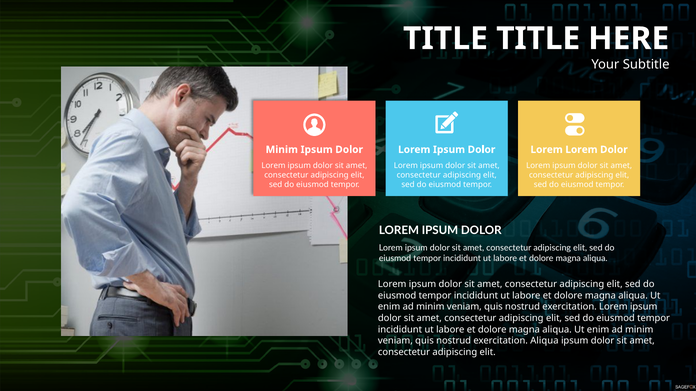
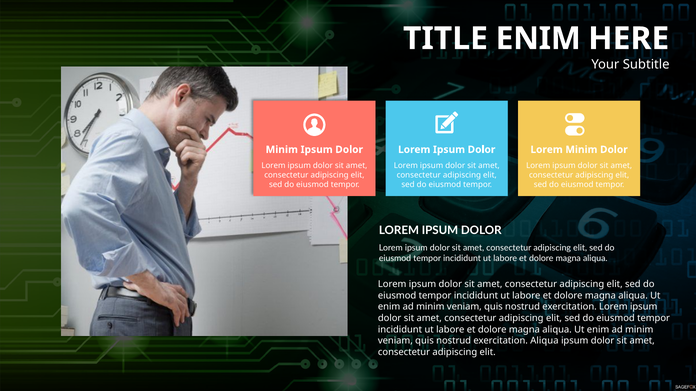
TITLE TITLE: TITLE -> ENIM (538, 39)
Lorem Lorem: Lorem -> Minim (581, 150)
